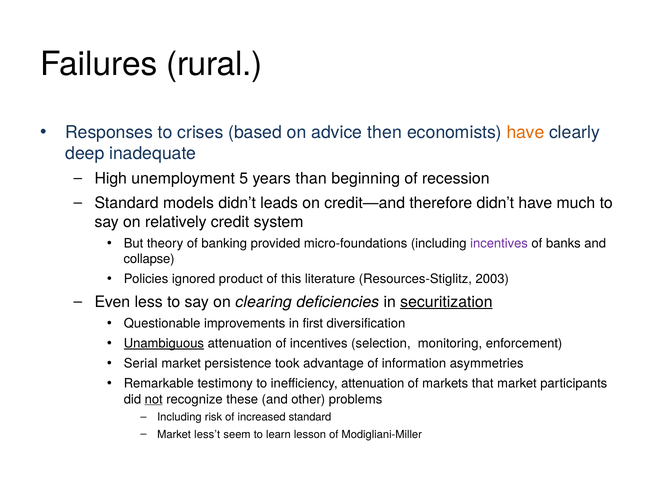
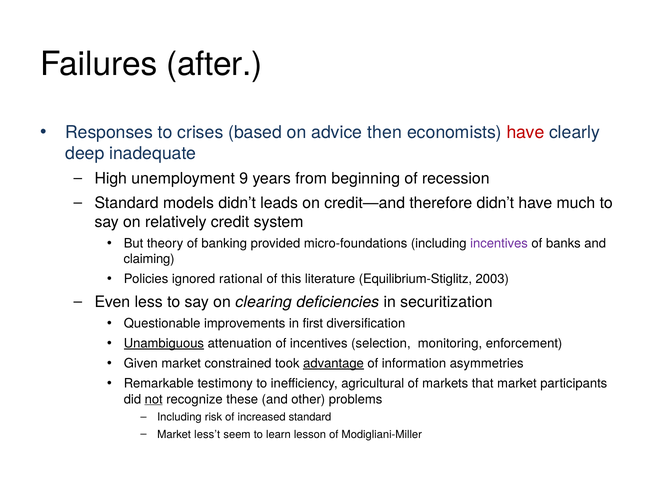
rural: rural -> after (214, 64)
have colour: orange -> red (526, 132)
5: 5 -> 9 (244, 179)
than: than -> from (311, 179)
collapse: collapse -> claiming (149, 259)
product: product -> rational (241, 279)
Resources-Stiglitz: Resources-Stiglitz -> Equilibrium-Stiglitz (415, 279)
securitization underline: present -> none (446, 302)
Serial: Serial -> Given (141, 363)
persistence: persistence -> constrained (238, 363)
advantage underline: none -> present (334, 363)
inefficiency attenuation: attenuation -> agricultural (373, 383)
